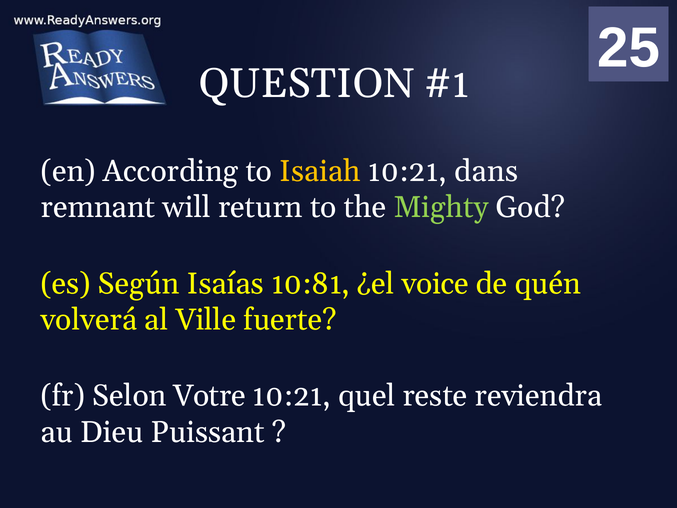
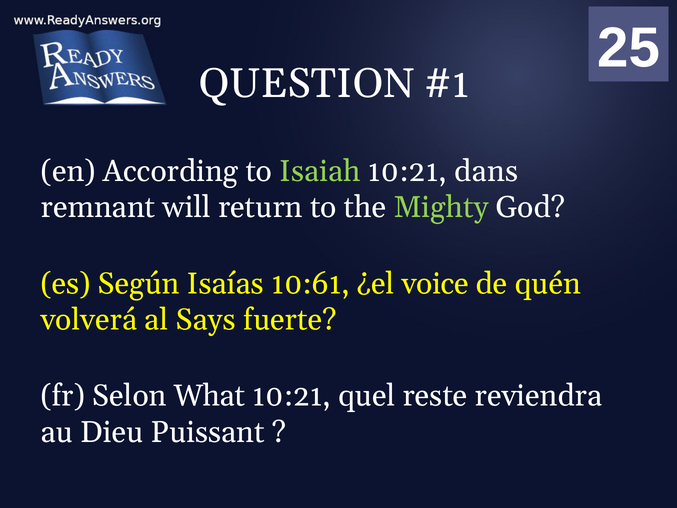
Isaiah colour: yellow -> light green (320, 171)
10:81: 10:81 -> 10:61 (310, 284)
Ville: Ville -> Says (206, 320)
Votre: Votre -> What (209, 396)
